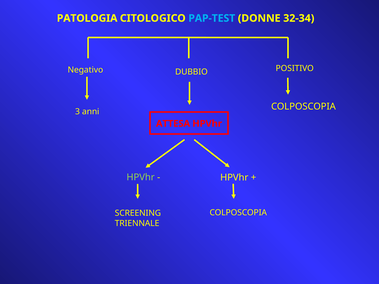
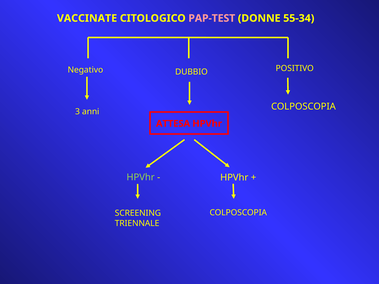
PATOLOGIA: PATOLOGIA -> VACCINATE (87, 18)
PAP-TEST colour: light blue -> pink (212, 18)
32-34: 32-34 -> 55-34 (299, 18)
